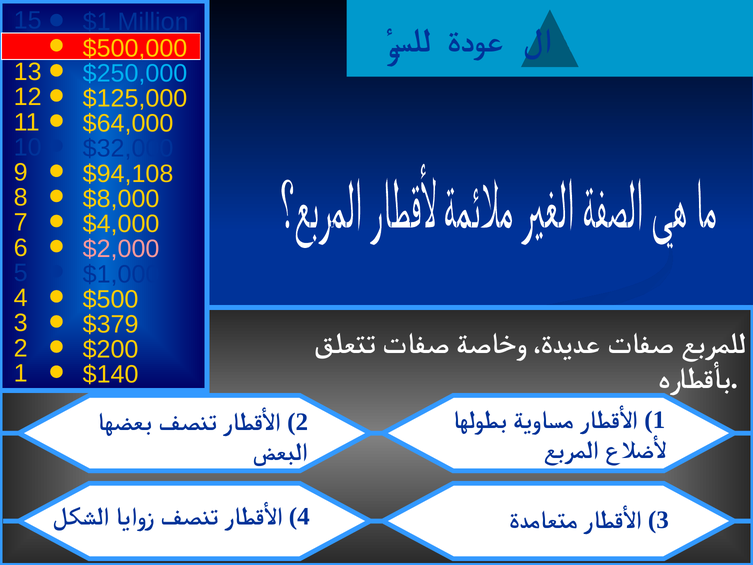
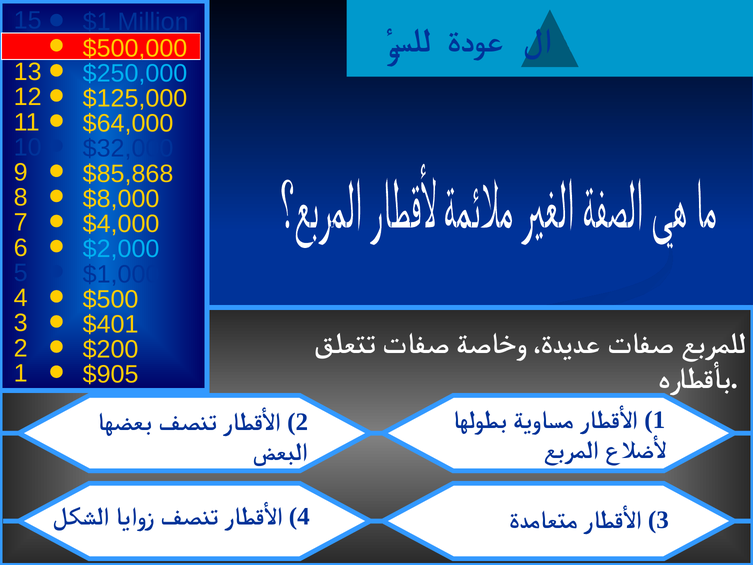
$94,108: $94,108 -> $85,868 (128, 174)
$2,000 colour: pink -> light blue (121, 249)
$379: $379 -> $401 (111, 324)
$140: $140 -> $905 (111, 375)
